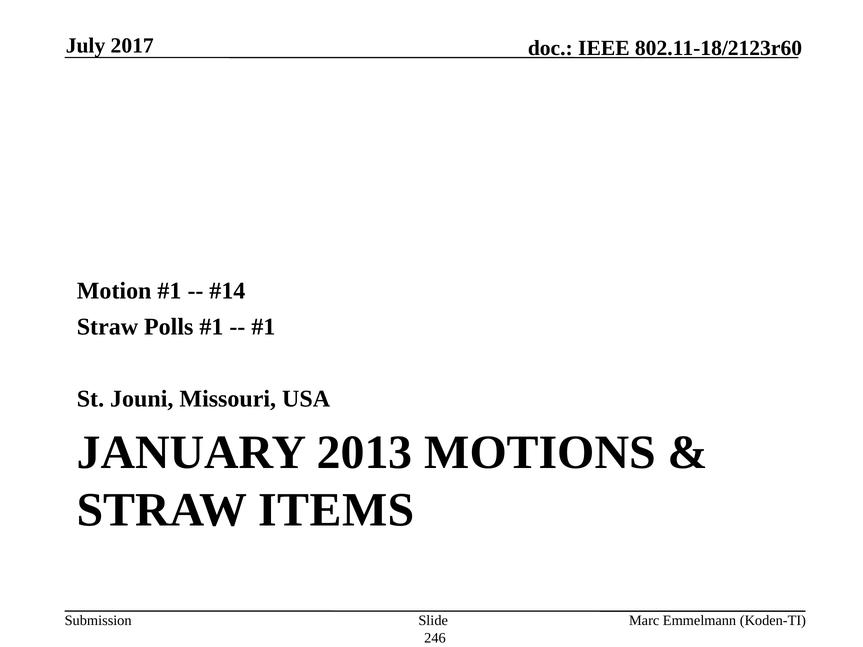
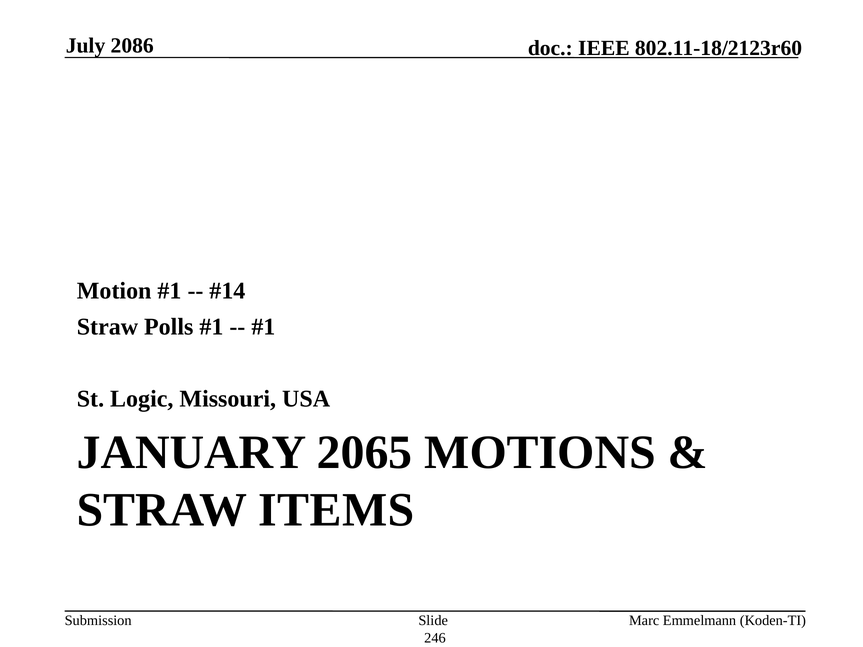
2017: 2017 -> 2086 (132, 46)
Jouni: Jouni -> Logic (142, 399)
2013: 2013 -> 2065 (365, 452)
